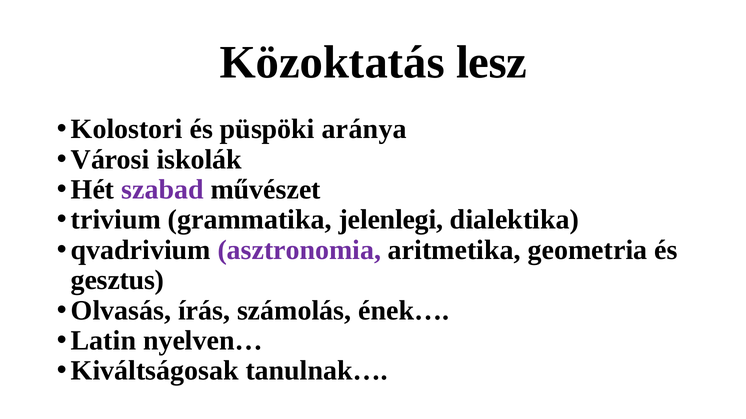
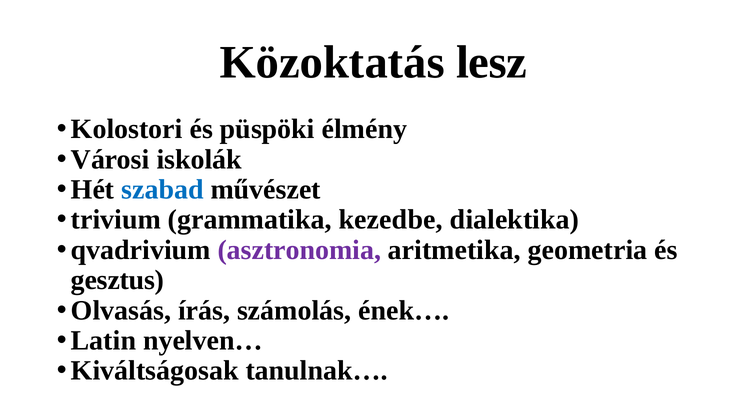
aránya: aránya -> élmény (364, 129)
szabad colour: purple -> blue (162, 190)
jelenlegi: jelenlegi -> kezedbe (391, 220)
